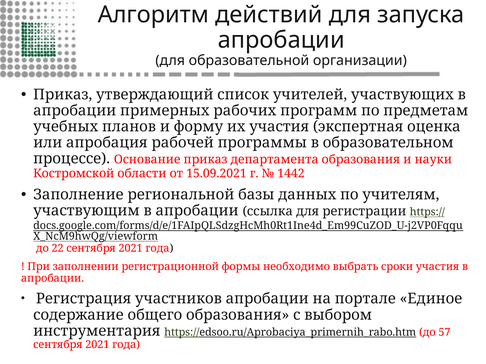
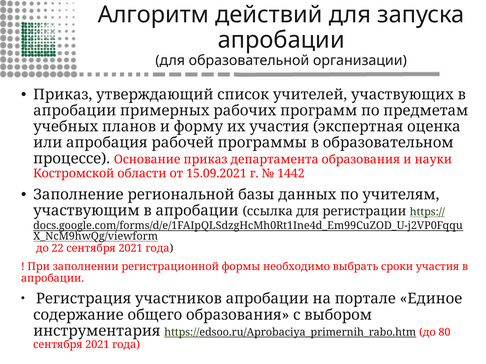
57: 57 -> 80 (444, 333)
